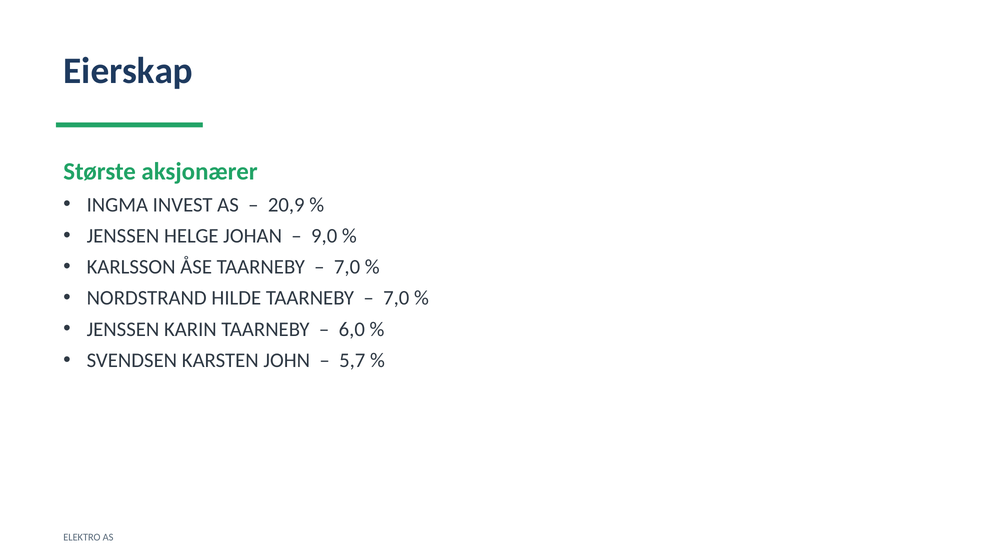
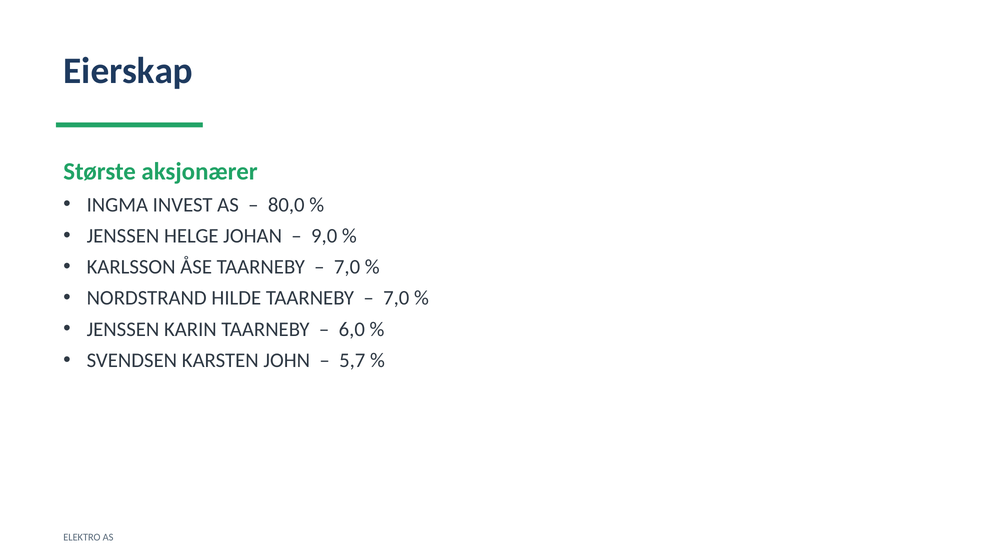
20,9: 20,9 -> 80,0 (286, 205)
